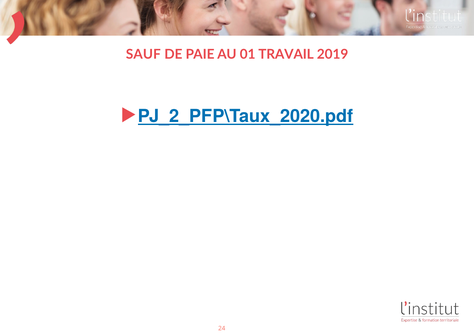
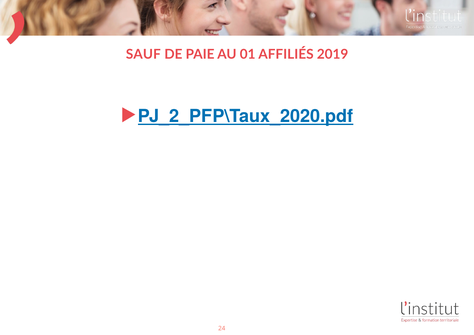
TRAVAIL: TRAVAIL -> AFFILIÉS (286, 54)
